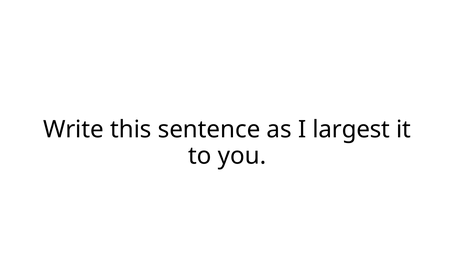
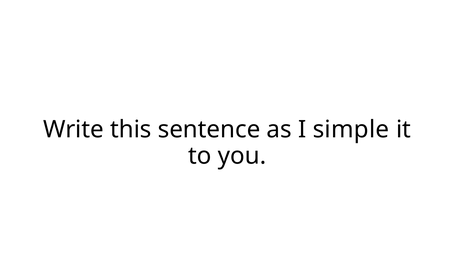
largest: largest -> simple (351, 130)
